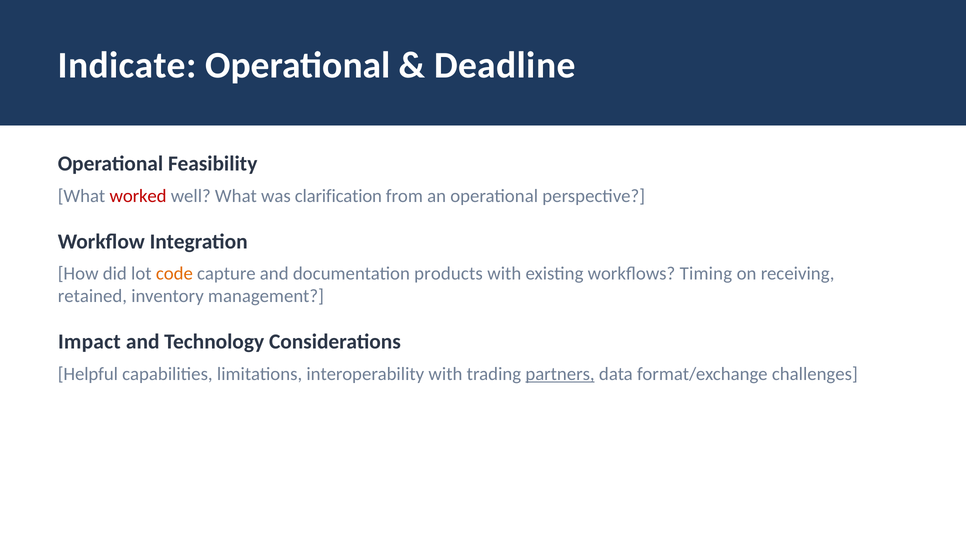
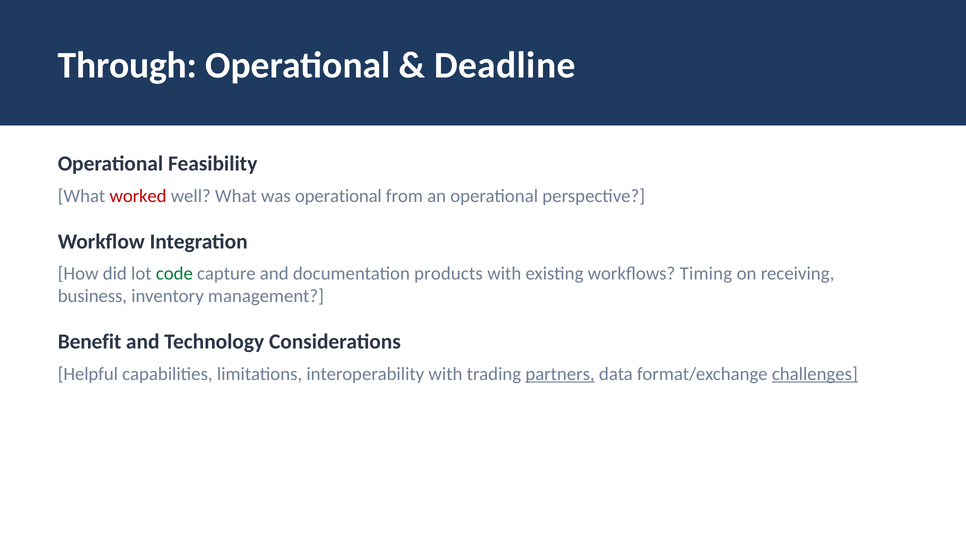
Indicate: Indicate -> Through (127, 65)
was clarification: clarification -> operational (338, 196)
code colour: orange -> green (174, 274)
retained: retained -> business (92, 296)
Impact: Impact -> Benefit (90, 342)
challenges underline: none -> present (815, 374)
